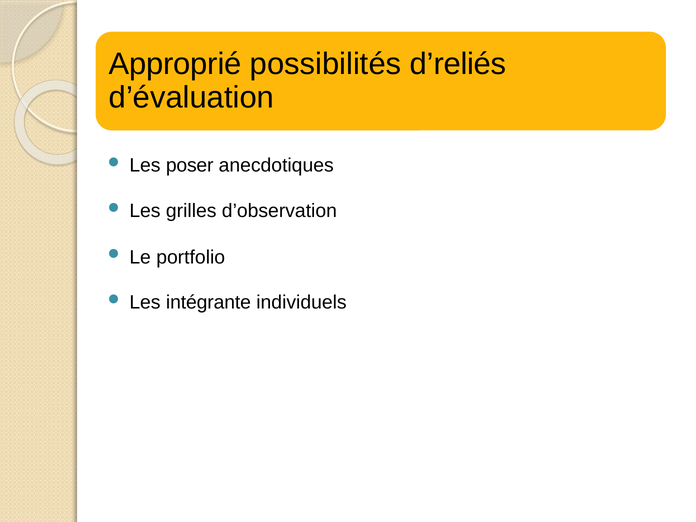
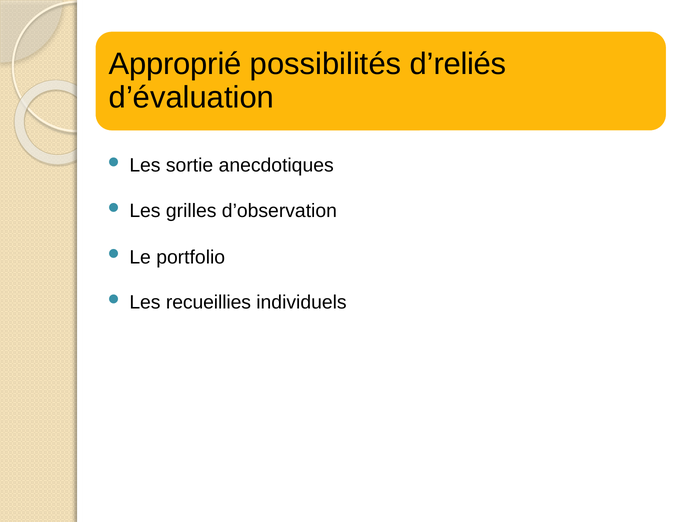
poser: poser -> sortie (190, 165)
intégrante: intégrante -> recueillies (208, 302)
